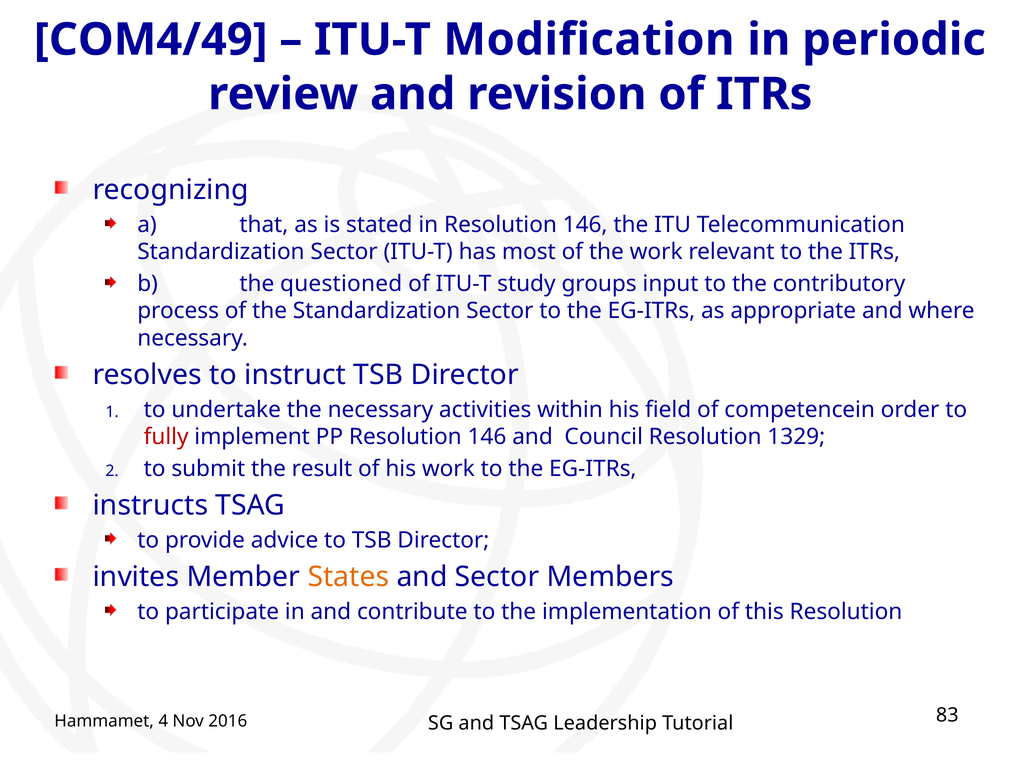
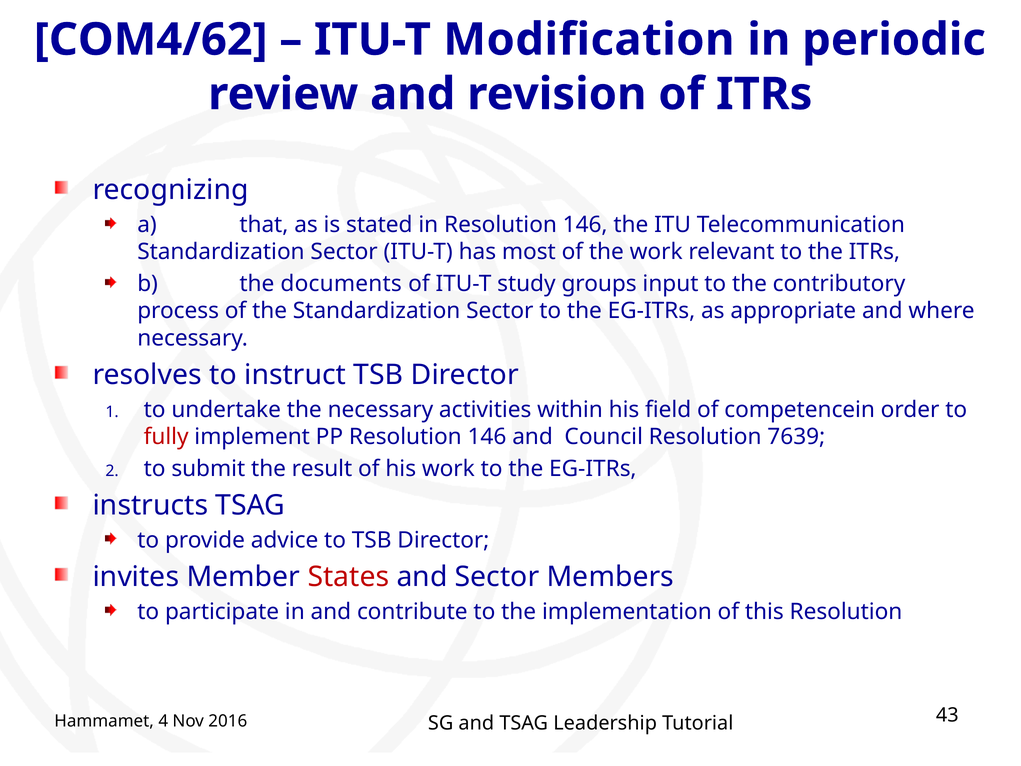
COM4/49: COM4/49 -> COM4/62 (151, 40)
questioned: questioned -> documents (341, 284)
1329: 1329 -> 7639 (796, 437)
States colour: orange -> red (348, 577)
83: 83 -> 43 (947, 715)
